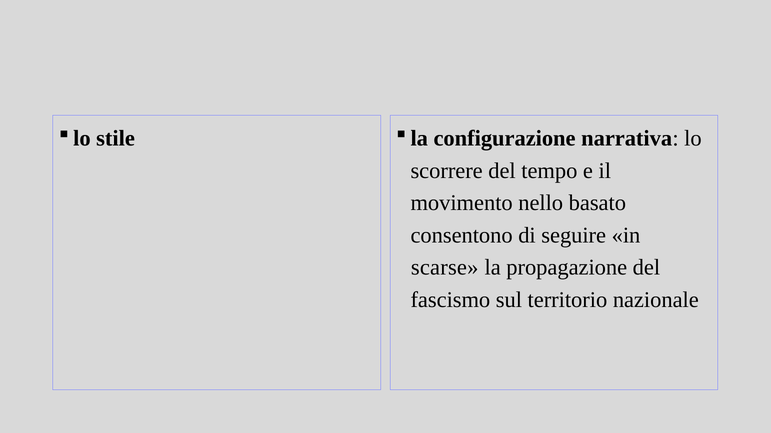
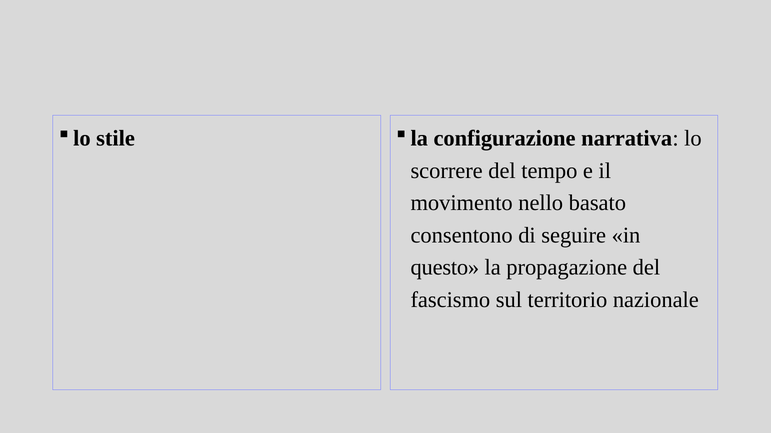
scarse: scarse -> questo (445, 268)
